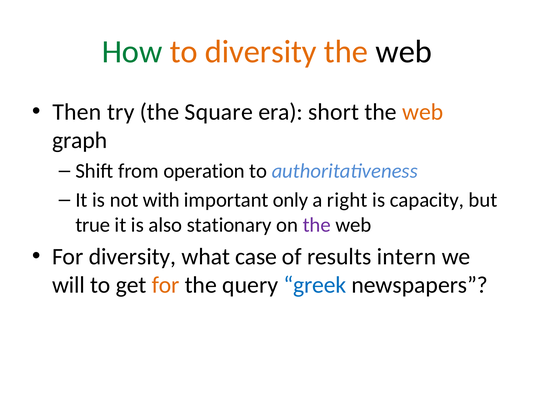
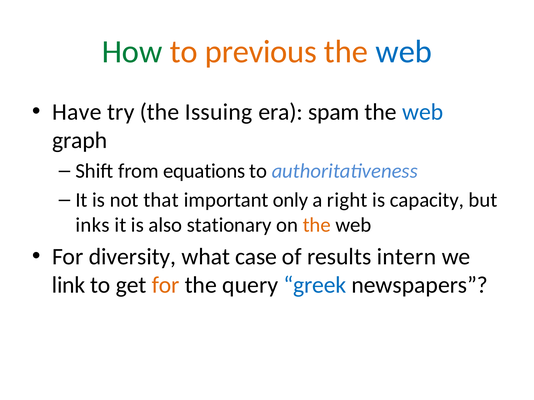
to diversity: diversity -> previous (261, 52)
web colour: black -> blue (404, 52)
Then: Then -> Have (77, 112)
Square: Square -> Issuing (219, 112)
short: short -> spam (334, 112)
web colour: orange -> blue (423, 112)
operation: operation -> equations (204, 171)
with: with -> that (161, 200)
true: true -> inks (93, 225)
the colour: purple -> orange (317, 225)
will: will -> link (69, 285)
